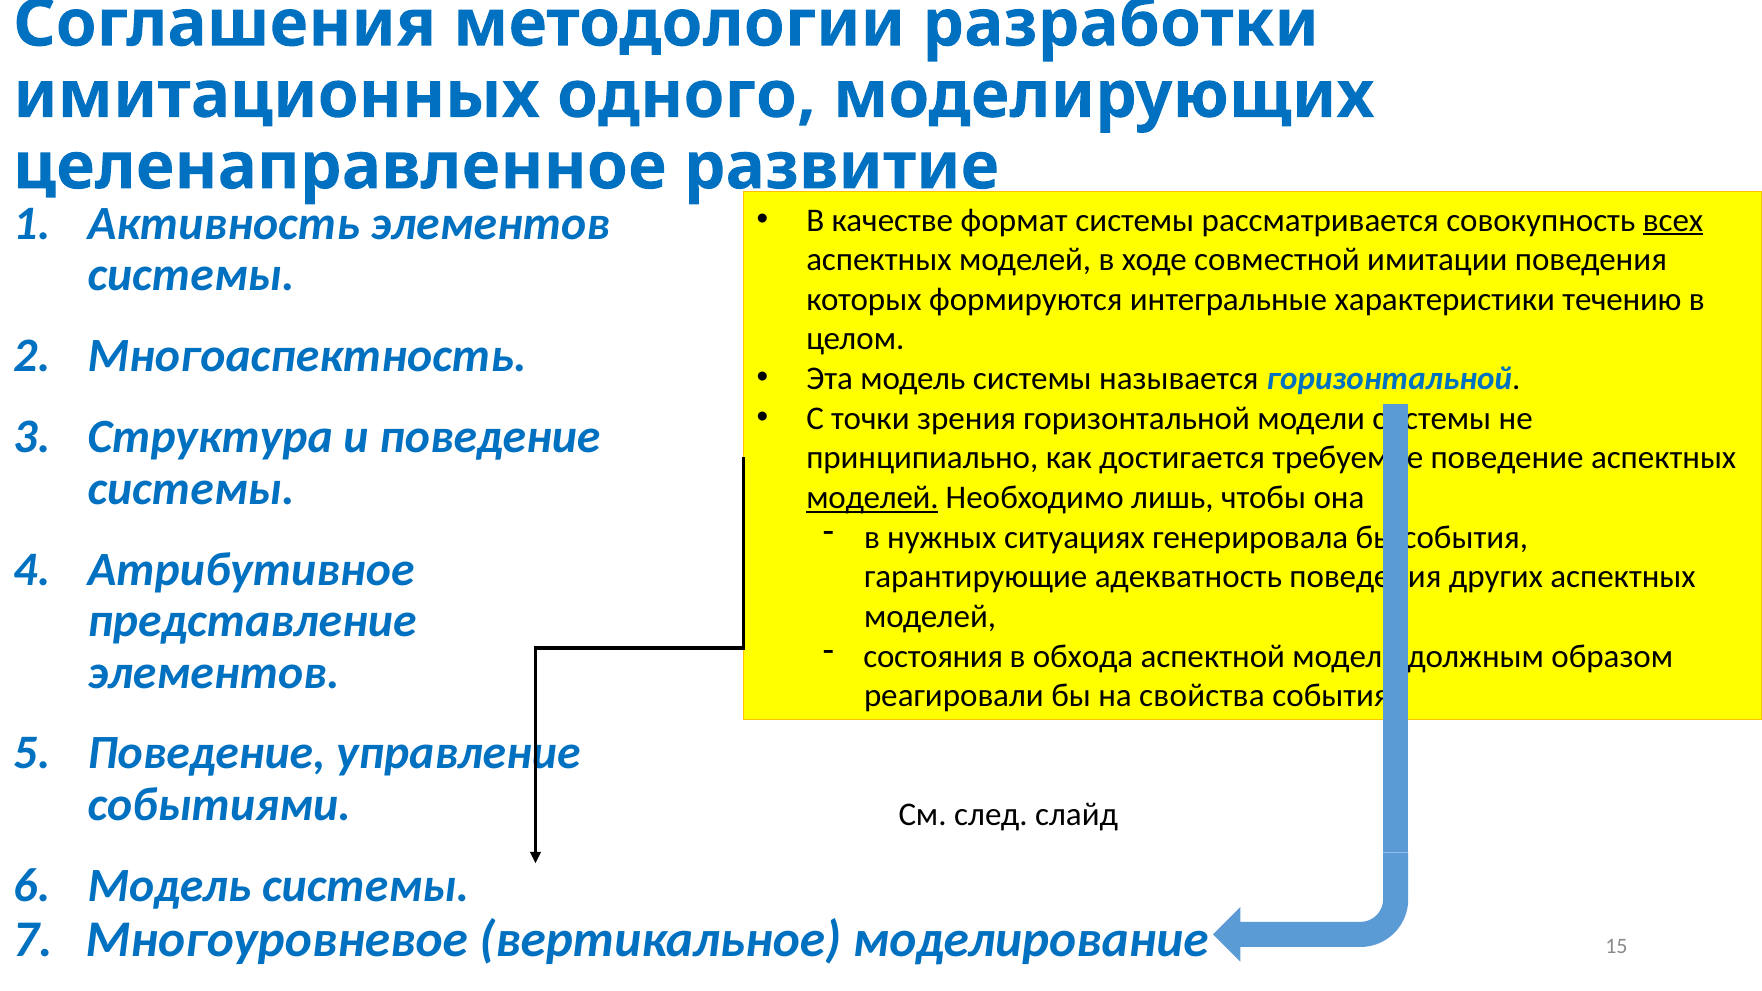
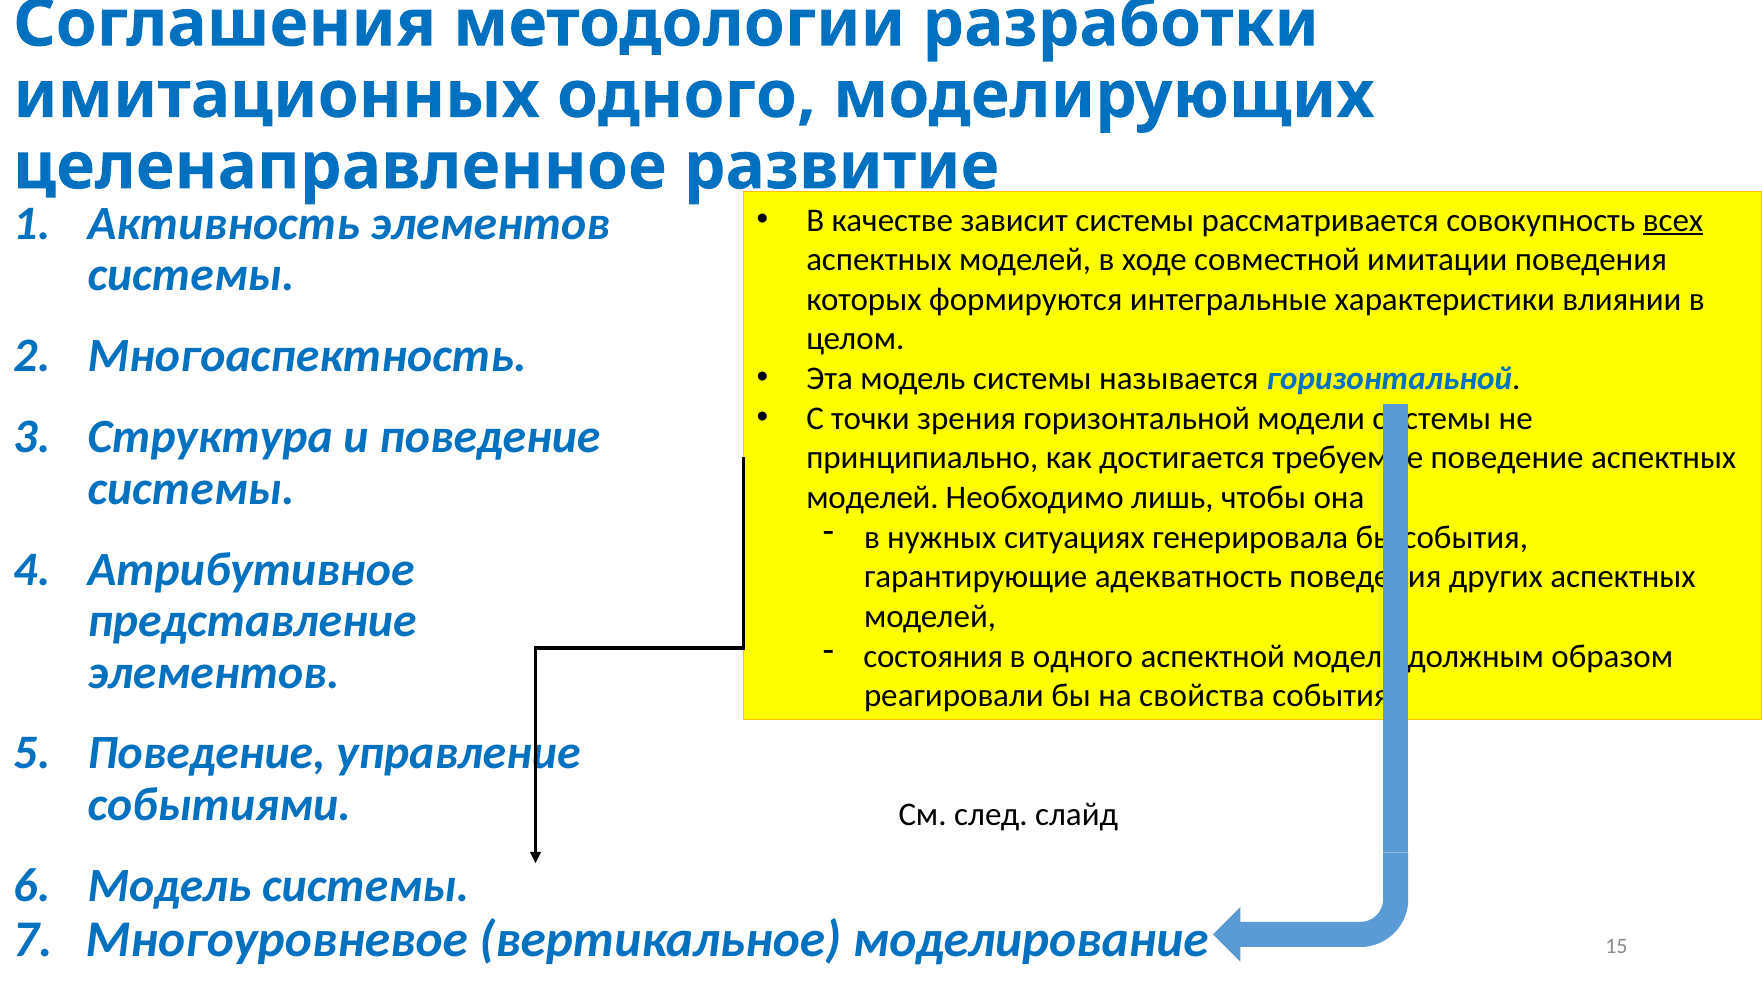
формат: формат -> зависит (1014, 220)
течению: течению -> влиянии (1622, 299)
моделей underline: present -> none (872, 498)
в обхода: обхода -> одного (1083, 656)
